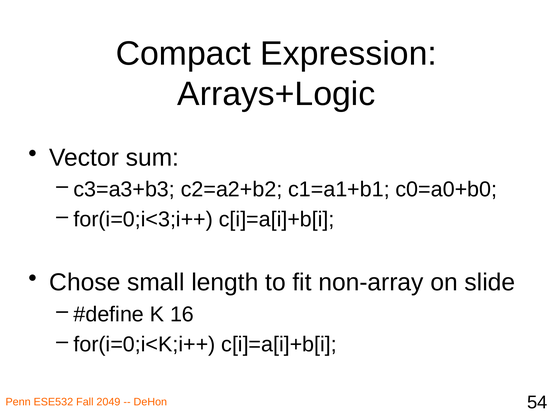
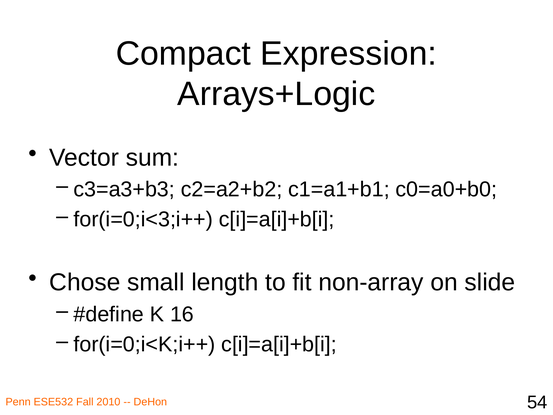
2049: 2049 -> 2010 (108, 402)
